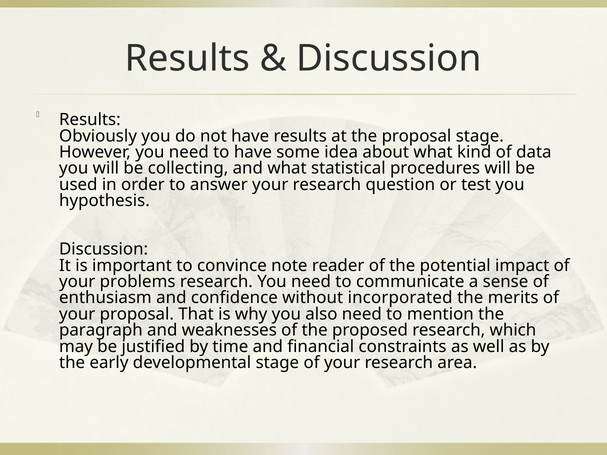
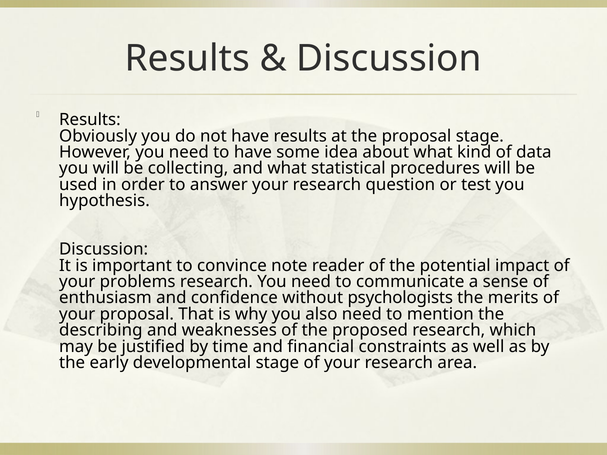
incorporated: incorporated -> psychologists (400, 298)
paragraph: paragraph -> describing (101, 330)
